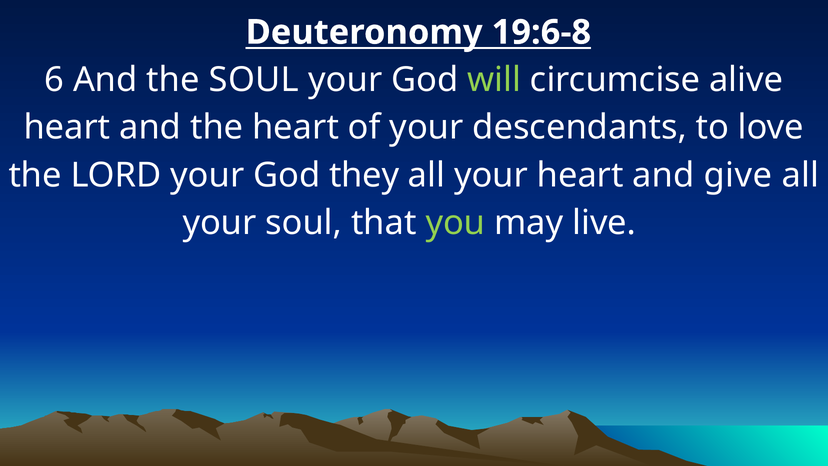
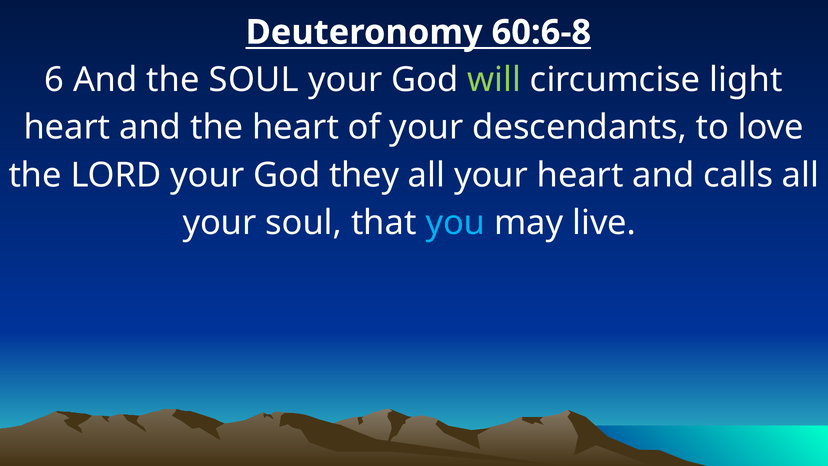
19:6-8: 19:6-8 -> 60:6-8 (541, 32)
alive: alive -> light (746, 80)
give: give -> calls (738, 175)
you colour: light green -> light blue (455, 223)
